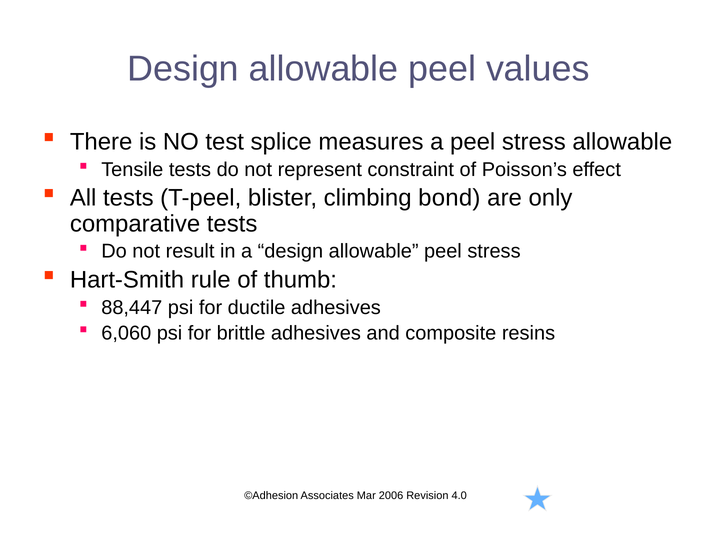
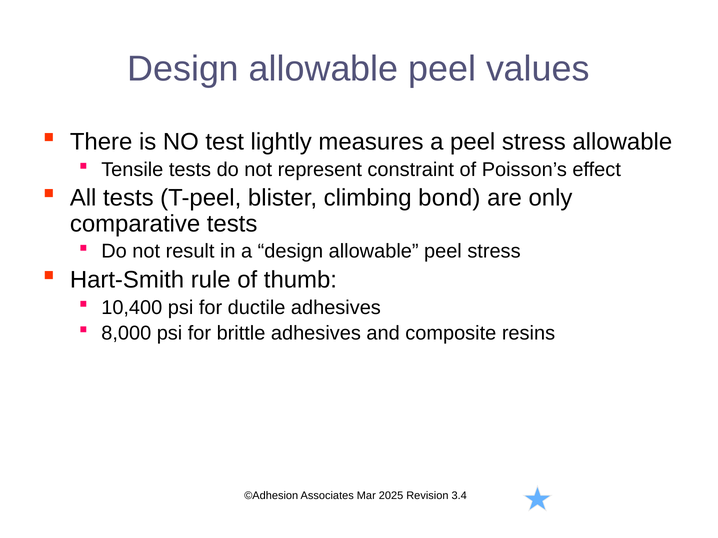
splice: splice -> lightly (281, 142)
88,447: 88,447 -> 10,400 (132, 308)
6,060: 6,060 -> 8,000 (126, 333)
2006: 2006 -> 2025 (391, 496)
4.0: 4.0 -> 3.4 (459, 496)
